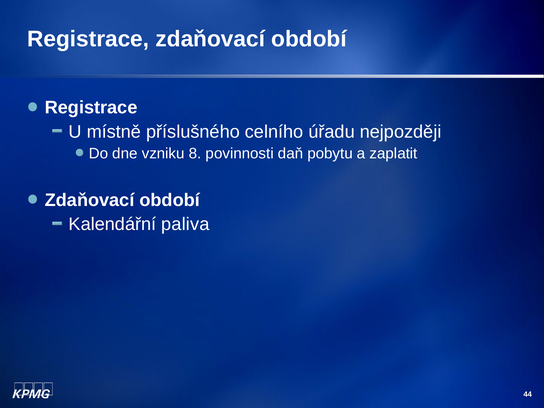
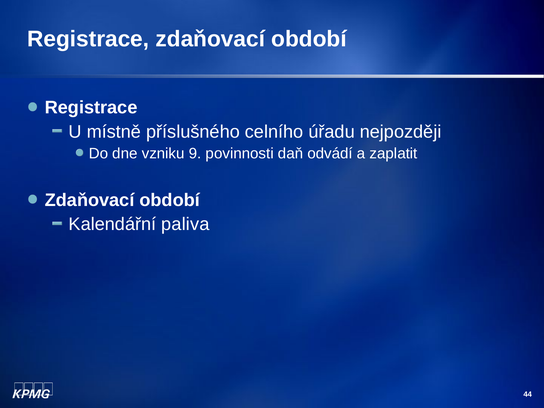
8: 8 -> 9 (195, 153)
pobytu: pobytu -> odvádí (330, 153)
